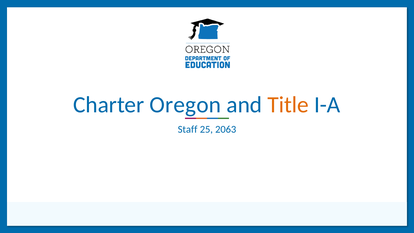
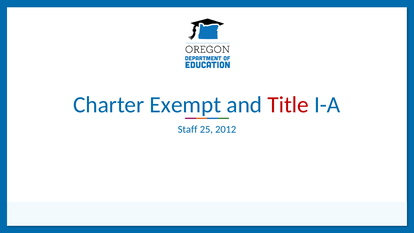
Oregon: Oregon -> Exempt (185, 105)
Title colour: orange -> red (288, 105)
2063: 2063 -> 2012 (226, 129)
